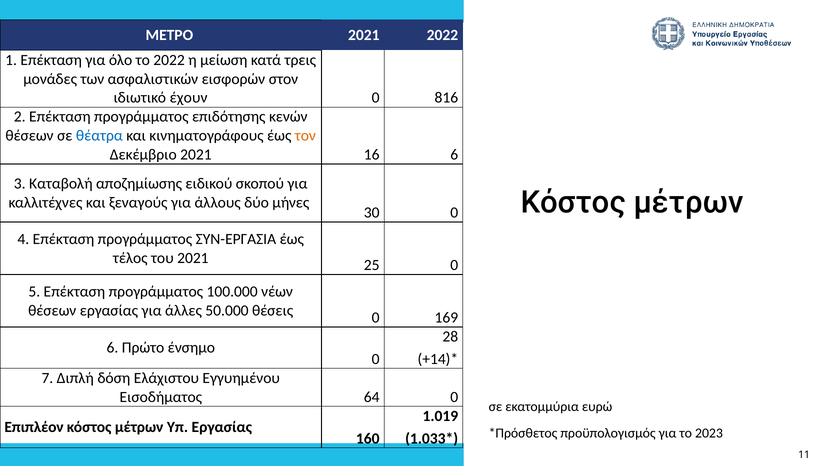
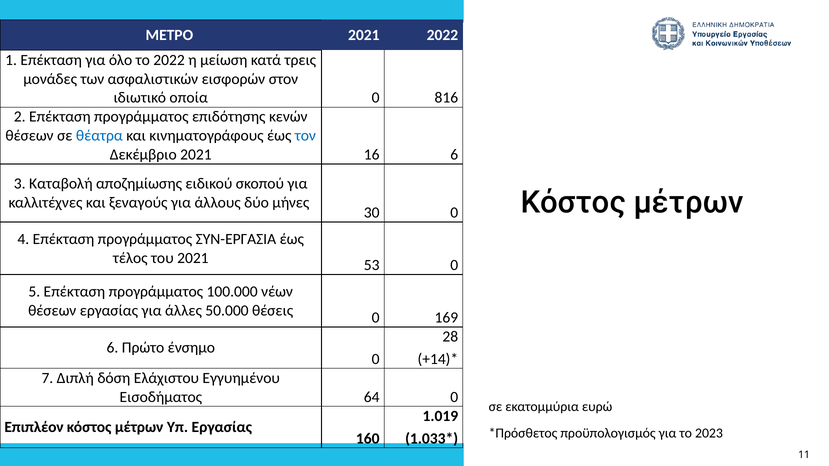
έχουν: έχουν -> οποία (189, 98)
τον colour: orange -> blue (305, 136)
25: 25 -> 53 (372, 265)
